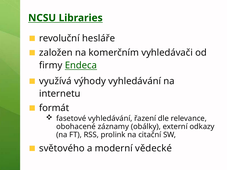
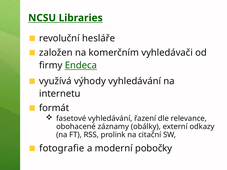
světového: světového -> fotografie (62, 148)
vědecké: vědecké -> pobočky (154, 148)
